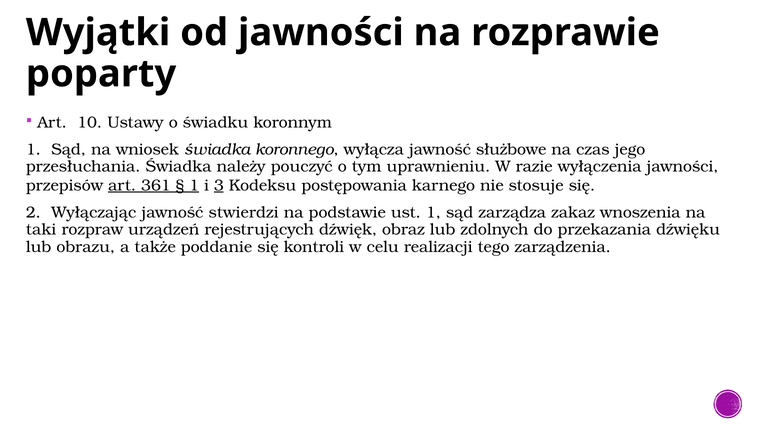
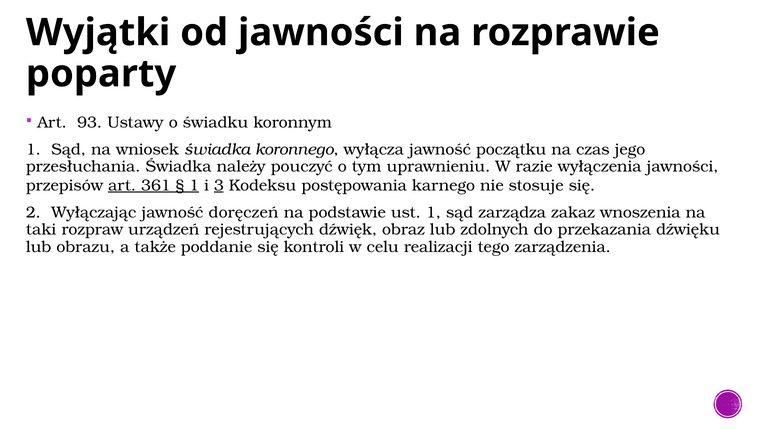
10: 10 -> 93 (90, 123)
służbowe: służbowe -> początku (511, 149)
stwierdzi: stwierdzi -> doręczeń (244, 213)
